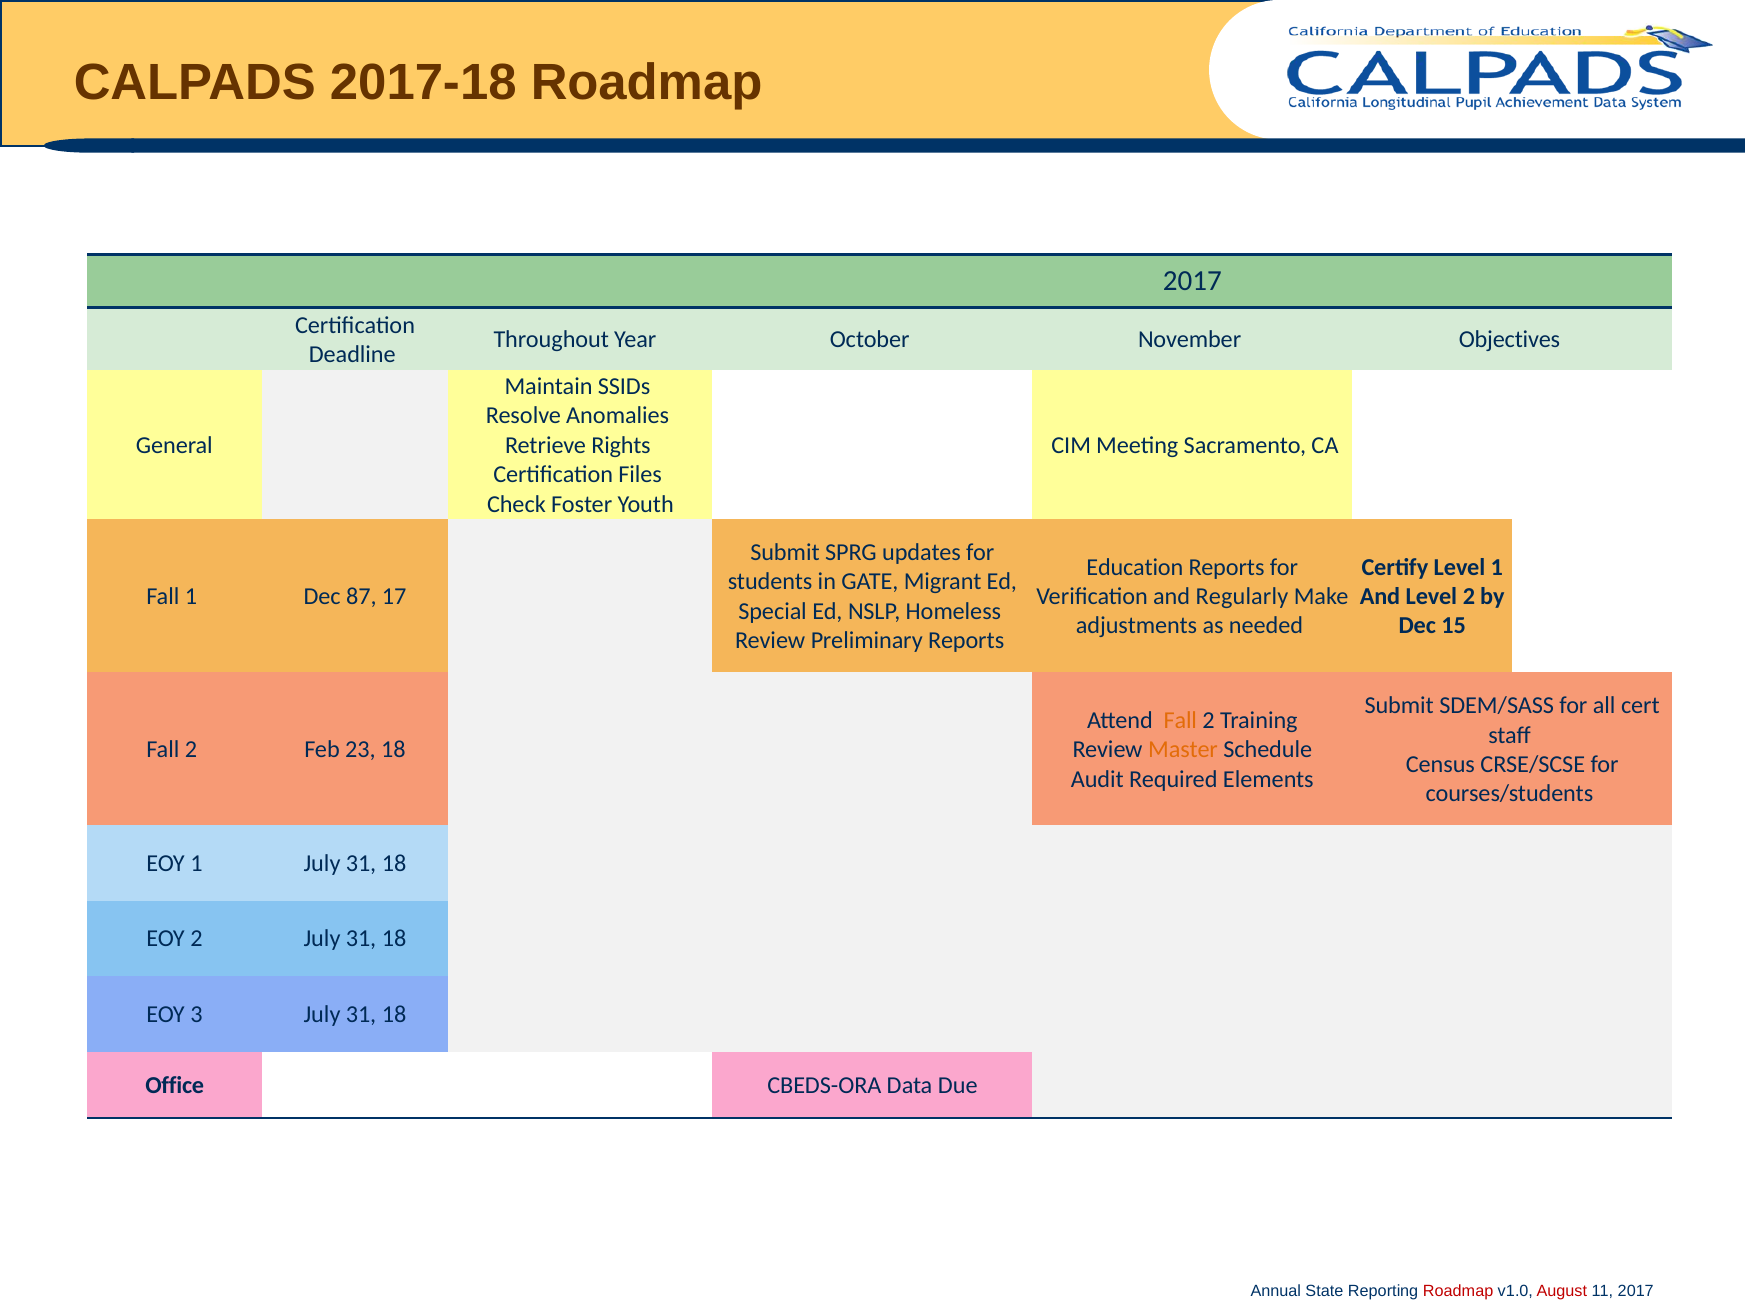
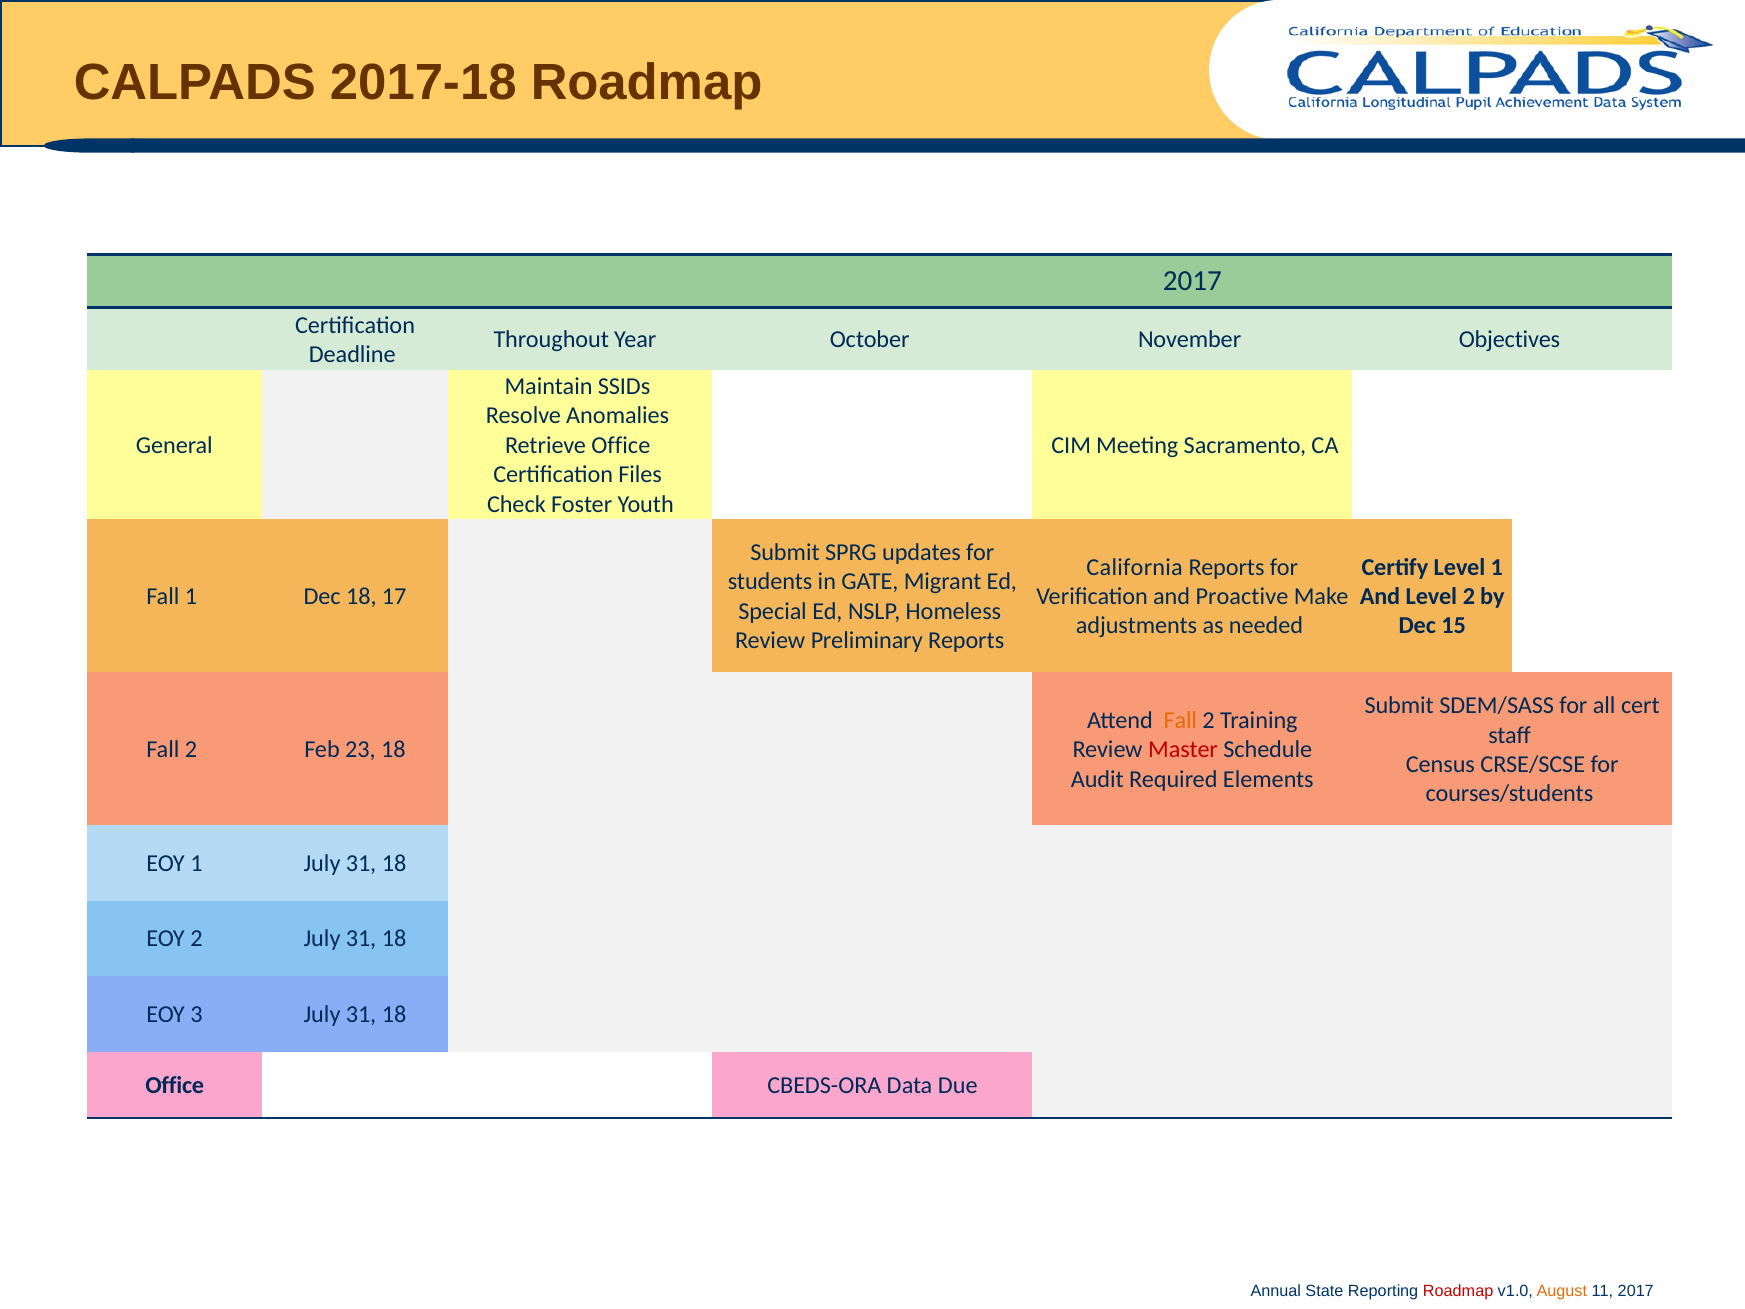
Retrieve Rights: Rights -> Office (621, 445)
Education: Education -> California (1135, 567)
Dec 87: 87 -> 18 (361, 596)
Regularly: Regularly -> Proactive (1242, 596)
Master colour: orange -> red (1183, 750)
August colour: red -> orange (1562, 1291)
